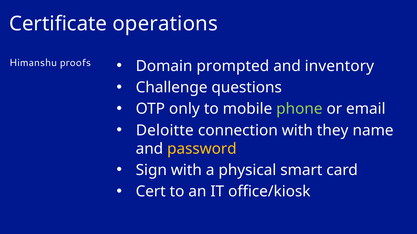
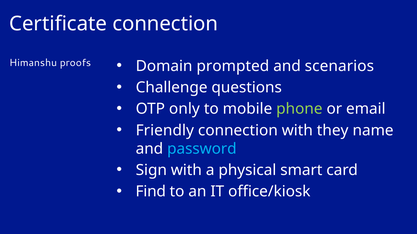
Certificate operations: operations -> connection (165, 24)
inventory: inventory -> scenarios (339, 66)
Deloitte: Deloitte -> Friendly (165, 131)
password colour: yellow -> light blue (202, 149)
Cert: Cert -> Find (151, 192)
